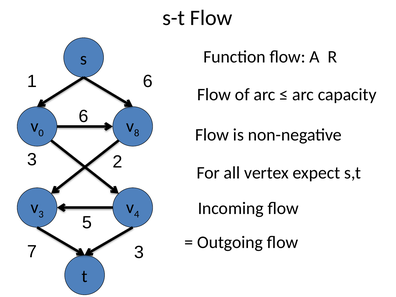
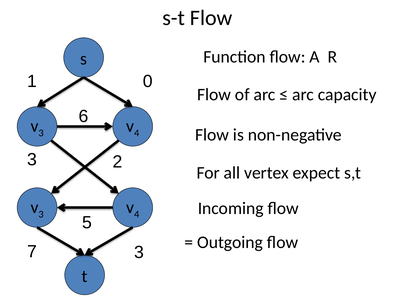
1 6: 6 -> 0 (148, 81)
0: 0 -> 3 (41, 133)
8: 8 -> 4 (137, 133)
